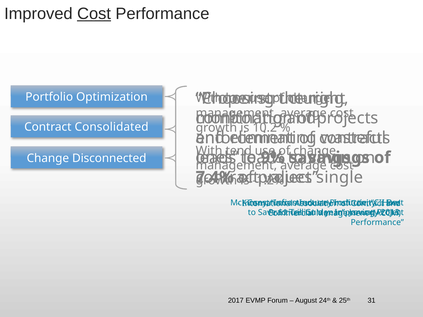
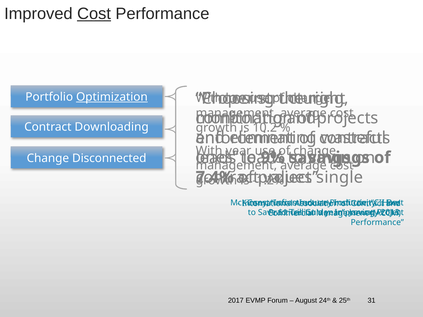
Optimization underline: none -> present (112, 97)
Consolidated: Consolidated -> Downloading (112, 127)
tend: tend -> year (239, 151)
